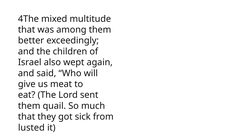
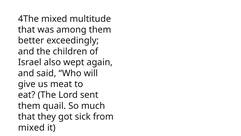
lusted: lusted -> mixed (31, 127)
